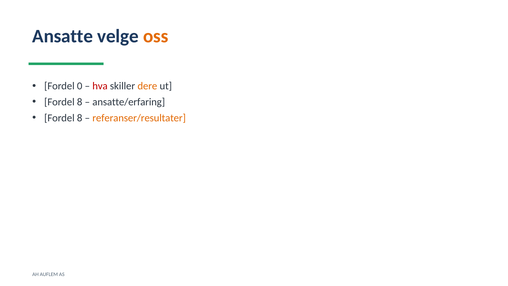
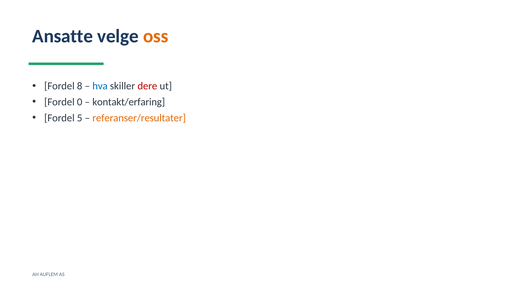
0: 0 -> 8 (80, 86)
hva colour: red -> blue (100, 86)
dere colour: orange -> red (147, 86)
8: 8 -> 0 (80, 102)
ansatte/erfaring: ansatte/erfaring -> kontakt/erfaring (129, 102)
8: 8 -> 5 (80, 118)
